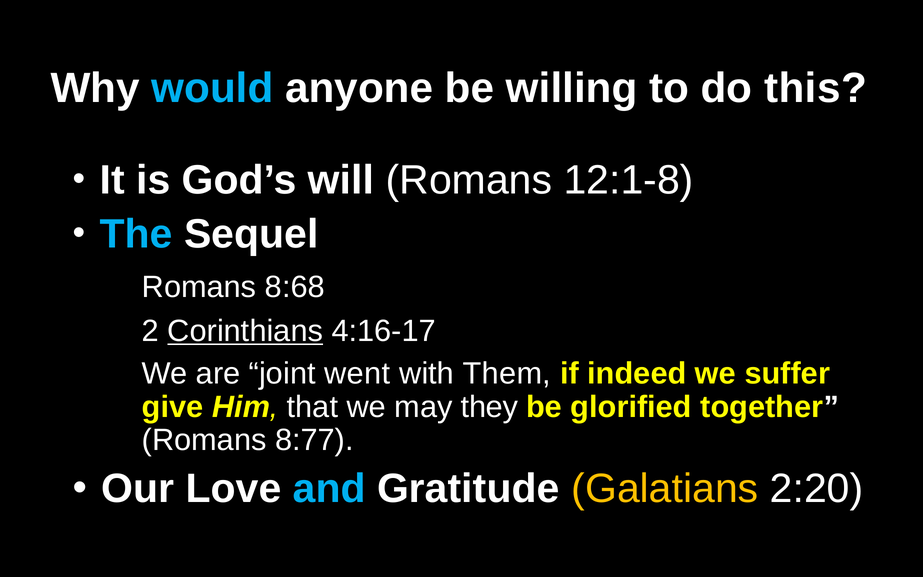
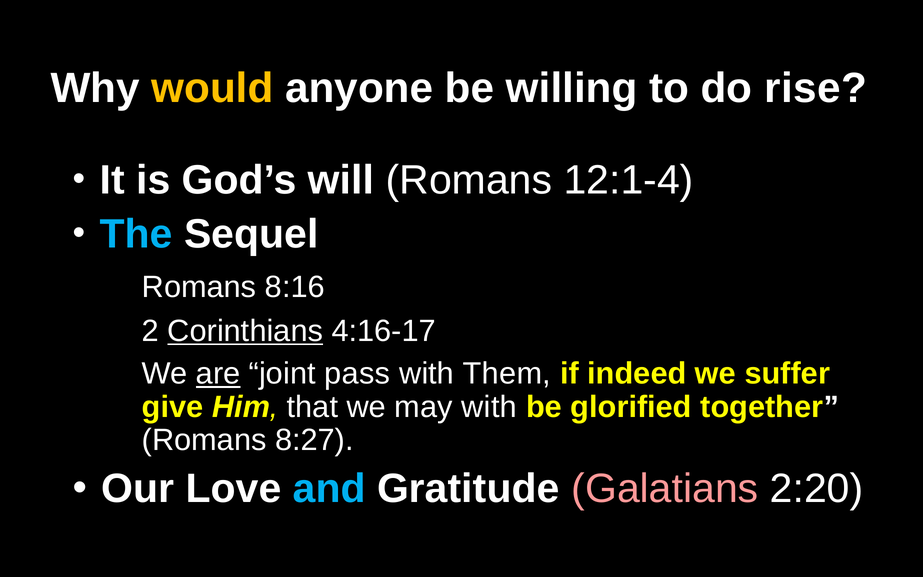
would colour: light blue -> yellow (212, 88)
this: this -> rise (816, 88)
12:1-8: 12:1-8 -> 12:1-4 (629, 180)
8:68: 8:68 -> 8:16 (295, 287)
are underline: none -> present (218, 374)
went: went -> pass (357, 374)
may they: they -> with (489, 407)
8:77: 8:77 -> 8:27 (314, 440)
Galatians colour: yellow -> pink (665, 488)
